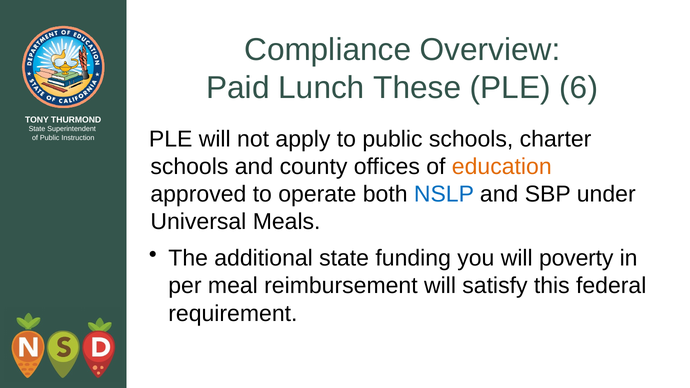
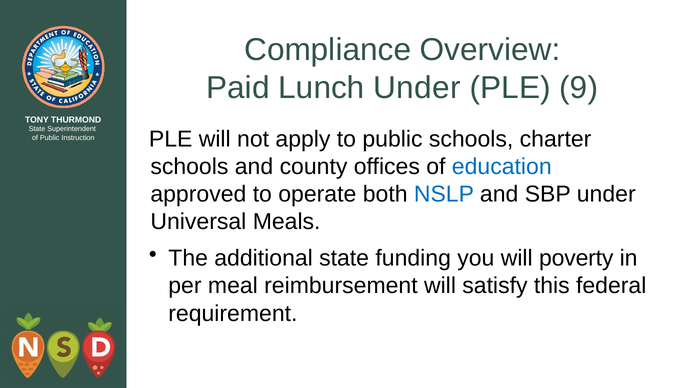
Lunch These: These -> Under (417, 88)
6: 6 -> 9 (579, 88)
education colour: orange -> blue (502, 167)
